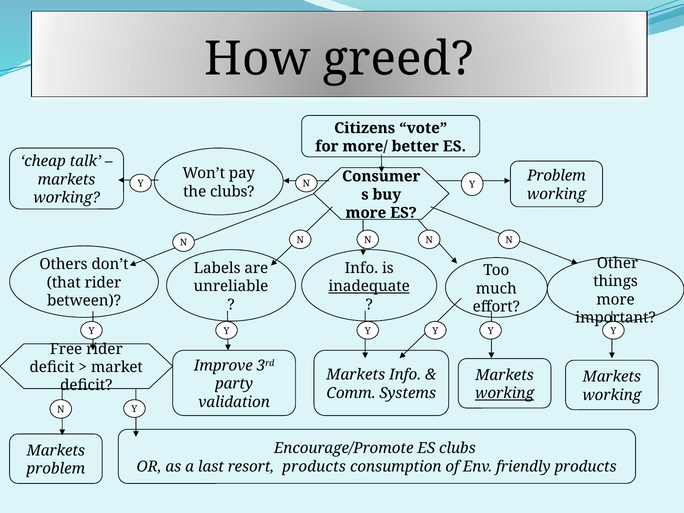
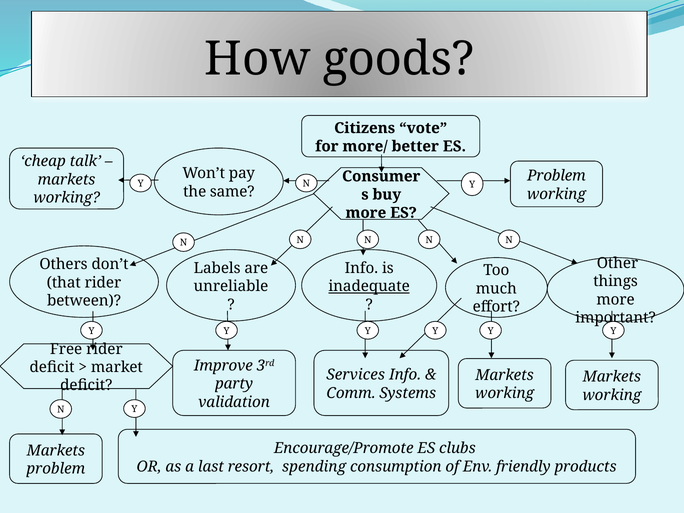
greed: greed -> goods (399, 59)
the clubs: clubs -> same (232, 192)
Markets: Markets -> Services (356, 375)
working underline: present -> none (505, 393)
resort products: products -> spending (314, 466)
